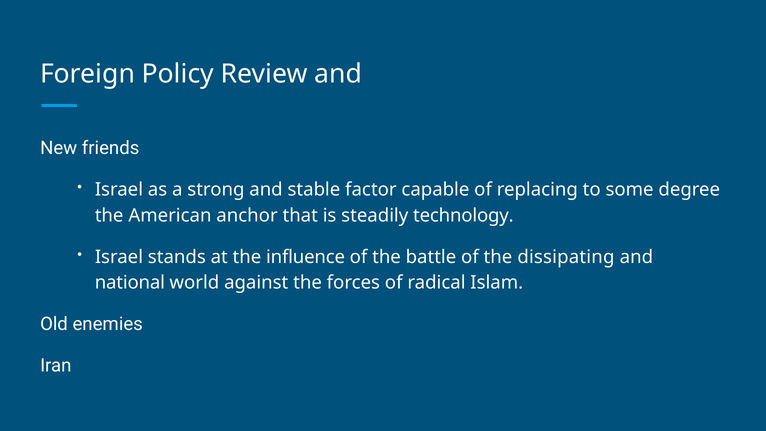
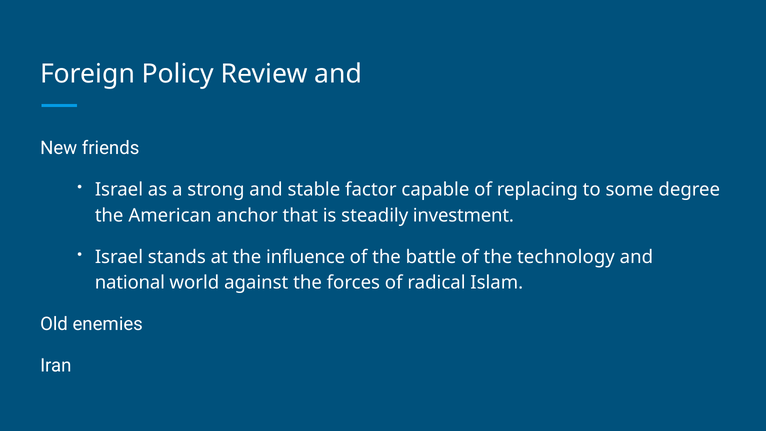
technology: technology -> investment (463, 215)
dissipating: dissipating -> technology (566, 257)
